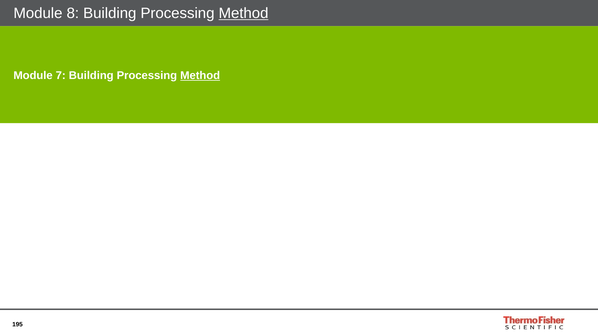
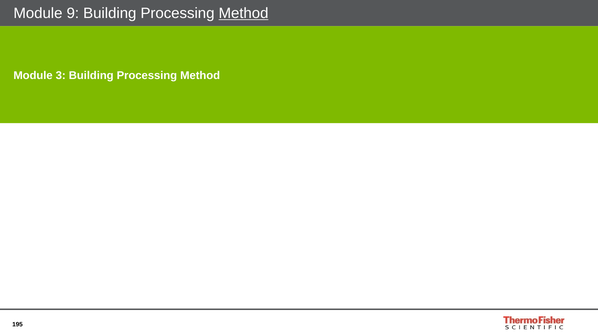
8: 8 -> 9 (73, 13)
7: 7 -> 3 (61, 75)
Method underline: present -> none (200, 75)
